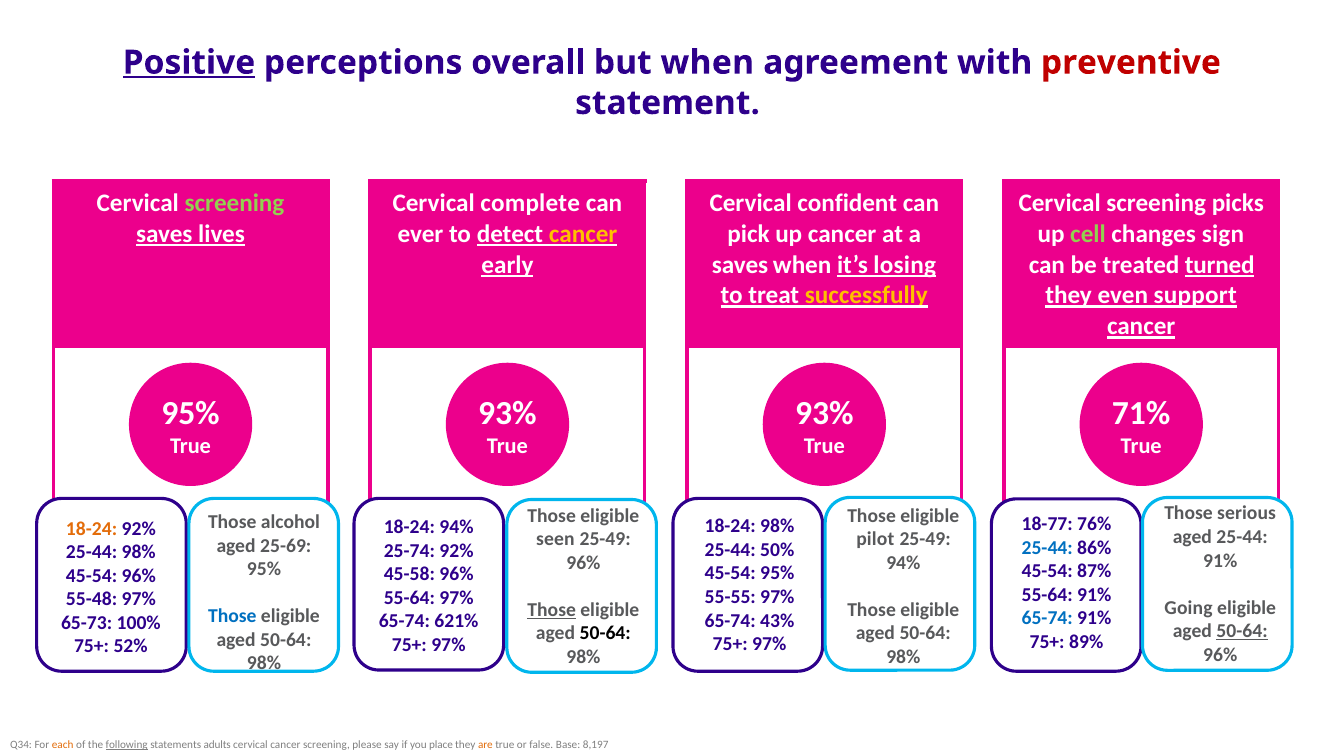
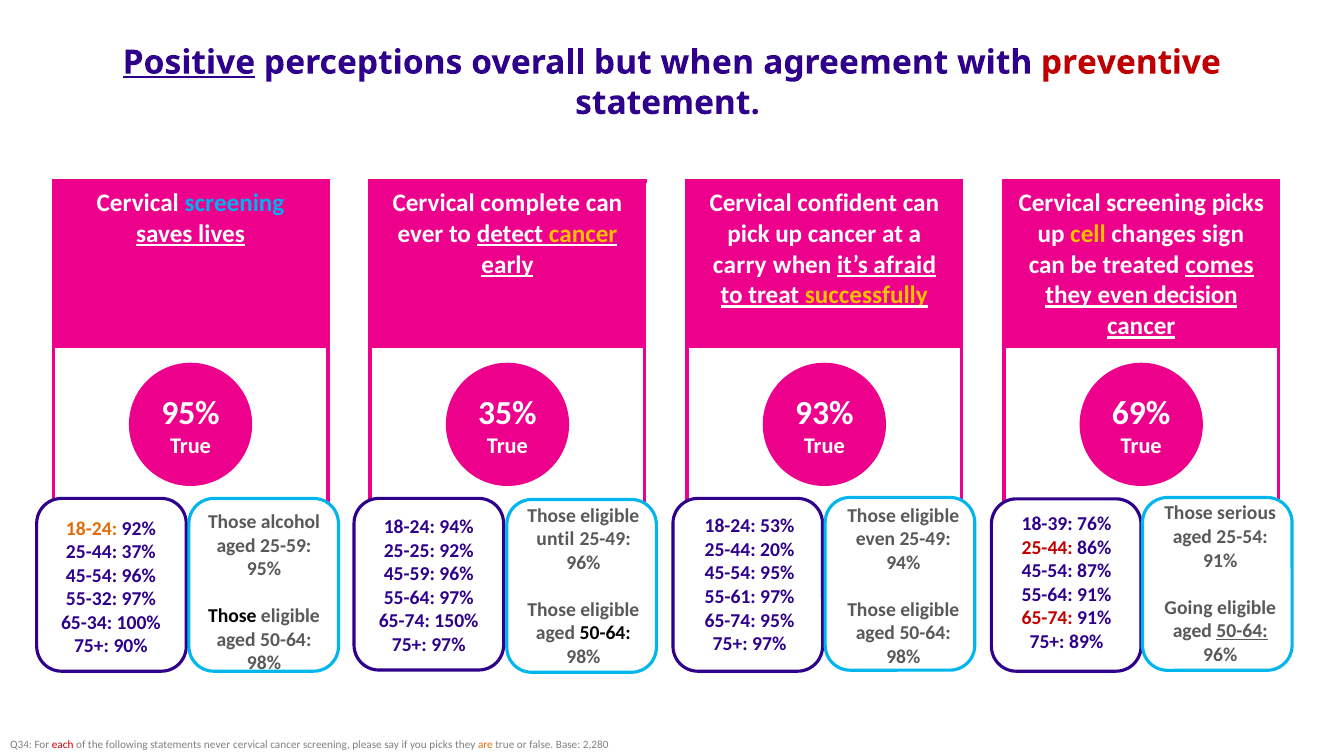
screening colour: light green -> light blue (234, 203)
cell colour: light green -> yellow (1088, 234)
saves: saves -> carry (740, 265)
losing: losing -> afraid (905, 265)
turned: turned -> comes (1219, 265)
support: support -> decision (1195, 296)
93%: 93% -> 35% (507, 413)
71%: 71% -> 69% (1141, 413)
18-77: 18-77 -> 18-39 (1047, 524)
18-24 98%: 98% -> 53% (777, 526)
aged 25-44: 25-44 -> 25-54 (1242, 537)
seen: seen -> until (555, 539)
pilot: pilot -> even (876, 539)
25-69: 25-69 -> 25-59 (286, 546)
25-44 colour: blue -> red (1047, 548)
50%: 50% -> 20% (777, 550)
25-74: 25-74 -> 25-25 (409, 551)
25-44 98%: 98% -> 37% (139, 552)
45-58: 45-58 -> 45-59 (409, 574)
55-55: 55-55 -> 55-61 (730, 597)
55-48: 55-48 -> 55-32 (92, 599)
Those underline: present -> none (552, 610)
Those colour: blue -> black (232, 616)
65-74 colour: blue -> red (1047, 618)
65-74 43%: 43% -> 95% (777, 621)
621%: 621% -> 150% (456, 621)
65-73: 65-73 -> 65-34 (87, 623)
52%: 52% -> 90% (131, 646)
each colour: orange -> red (63, 745)
following underline: present -> none (127, 745)
adults: adults -> never (217, 745)
you place: place -> picks (441, 745)
8,197: 8,197 -> 2,280 (596, 745)
